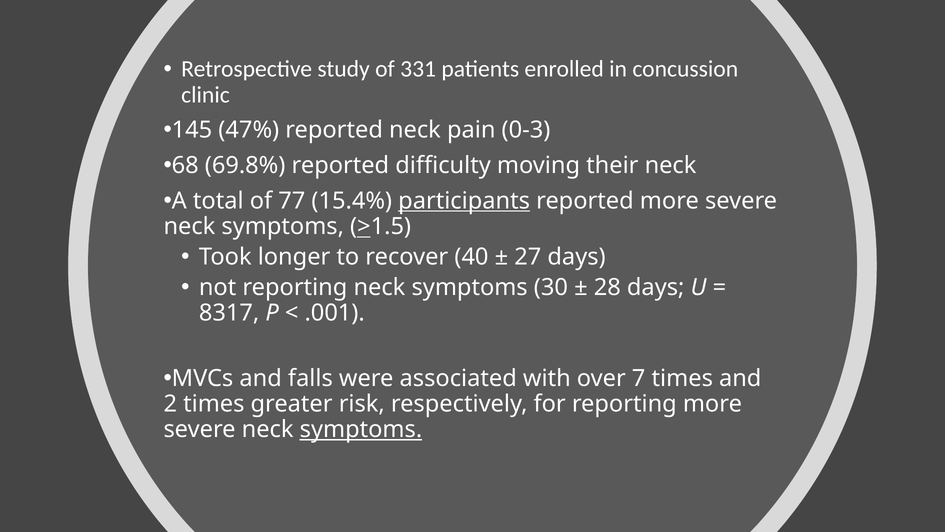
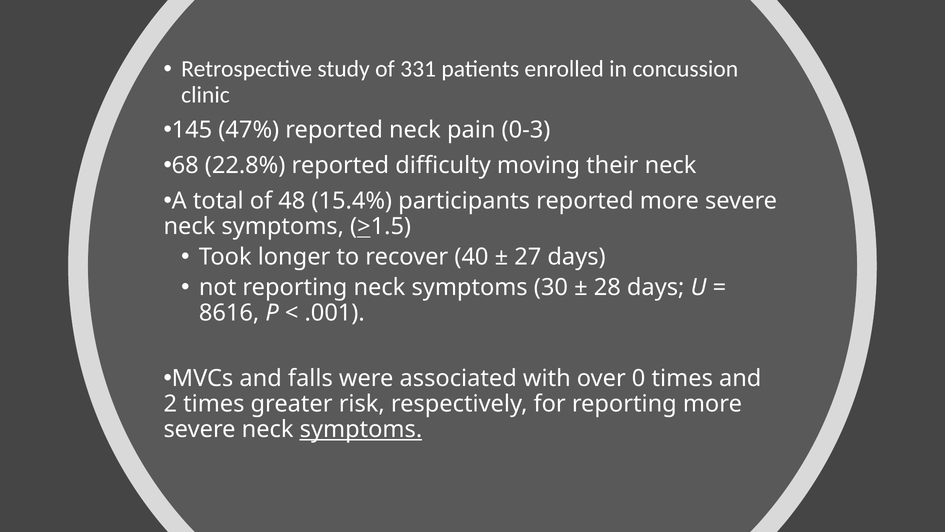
69.8%: 69.8% -> 22.8% (245, 165)
77: 77 -> 48 (292, 201)
participants underline: present -> none (464, 201)
8317: 8317 -> 8616 (229, 313)
7: 7 -> 0 (639, 378)
